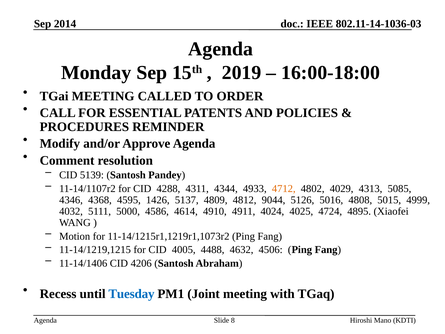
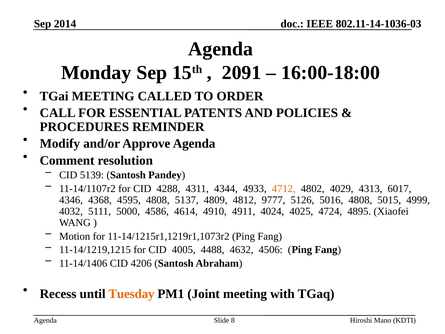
2019: 2019 -> 2091 (242, 73)
5085: 5085 -> 6017 (399, 188)
4595 1426: 1426 -> 4808 (158, 200)
9044: 9044 -> 9777 (274, 200)
Tuesday colour: blue -> orange (132, 294)
